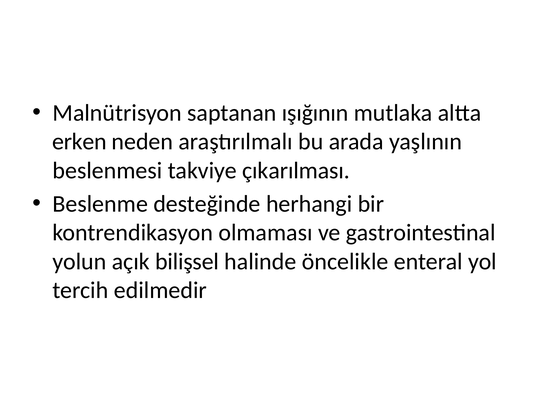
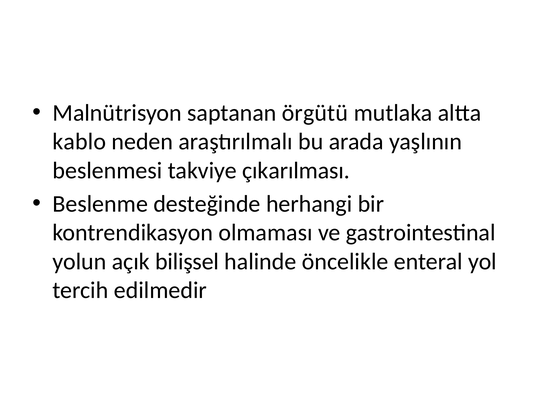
ışığının: ışığının -> örgütü (315, 113)
erken: erken -> kablo (79, 142)
